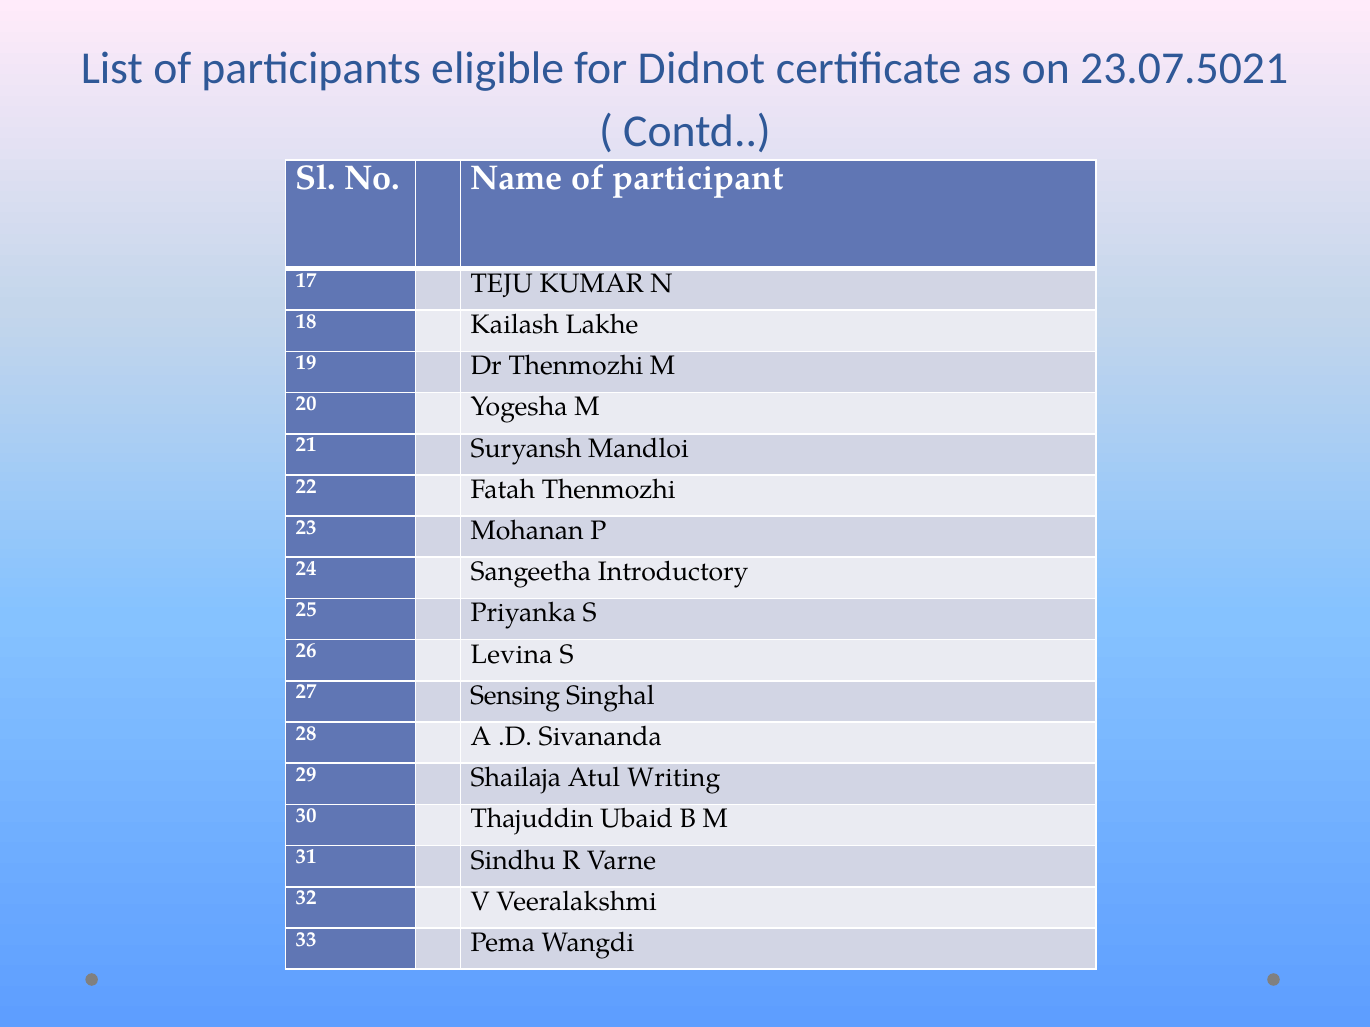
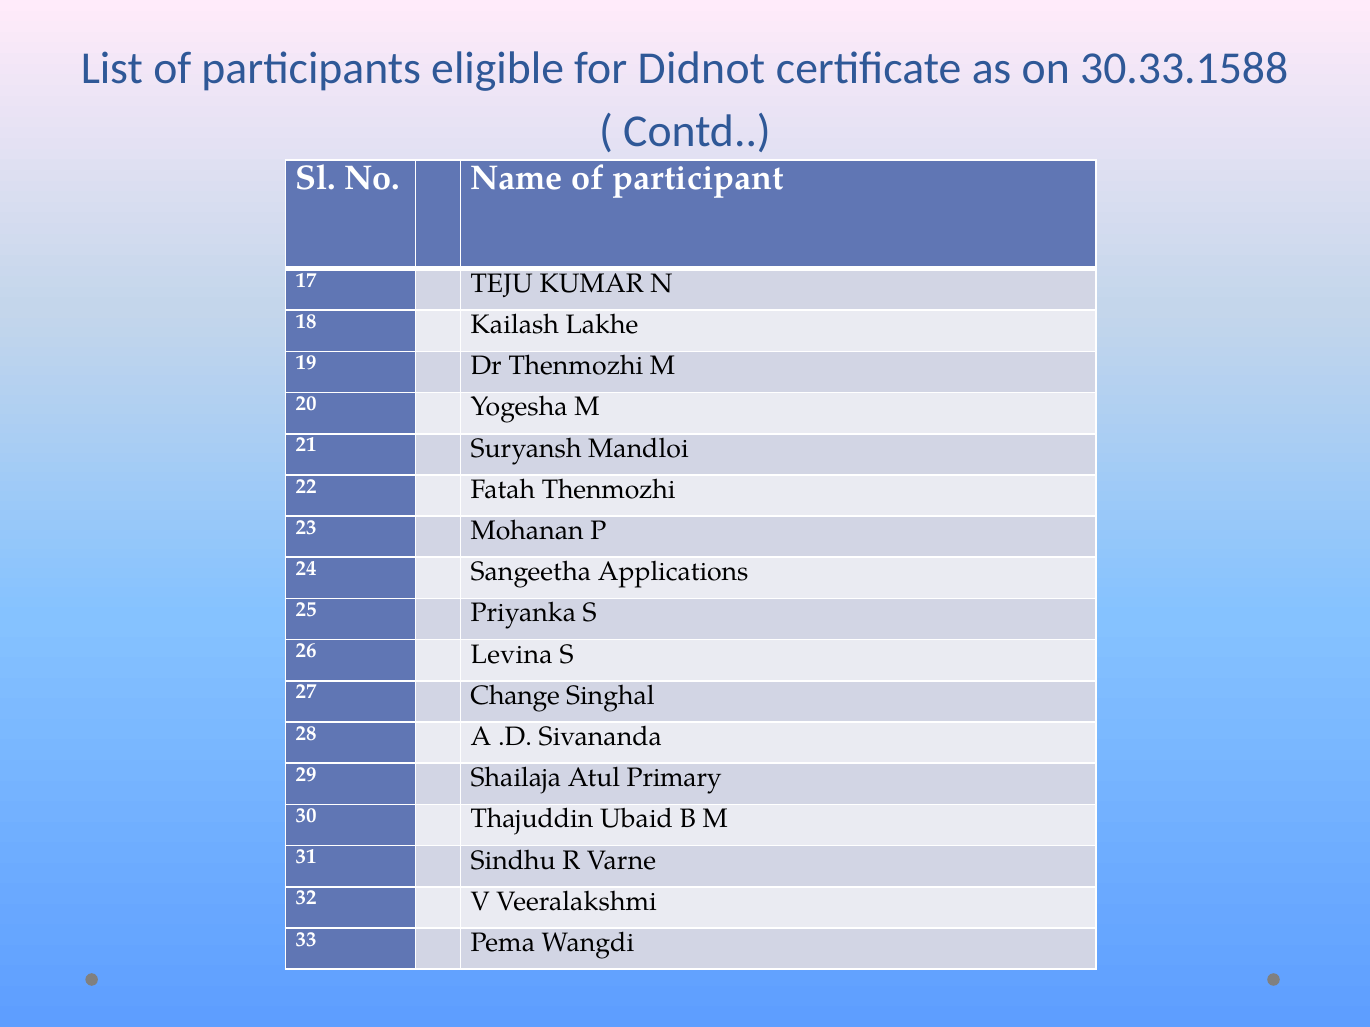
23.07.5021: 23.07.5021 -> 30.33.1588 (1184, 68)
Introductory: Introductory -> Applications (673, 572)
Sensing: Sensing -> Change (515, 696)
Writing: Writing -> Primary (674, 778)
